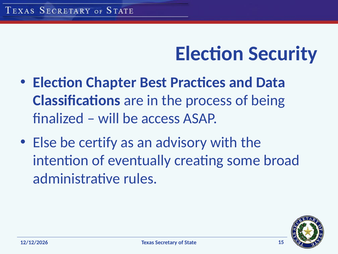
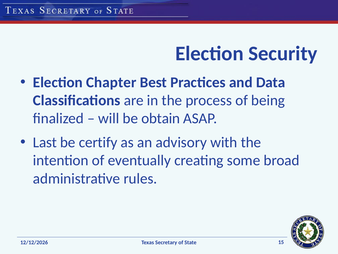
access: access -> obtain (161, 118)
Else: Else -> Last (45, 142)
